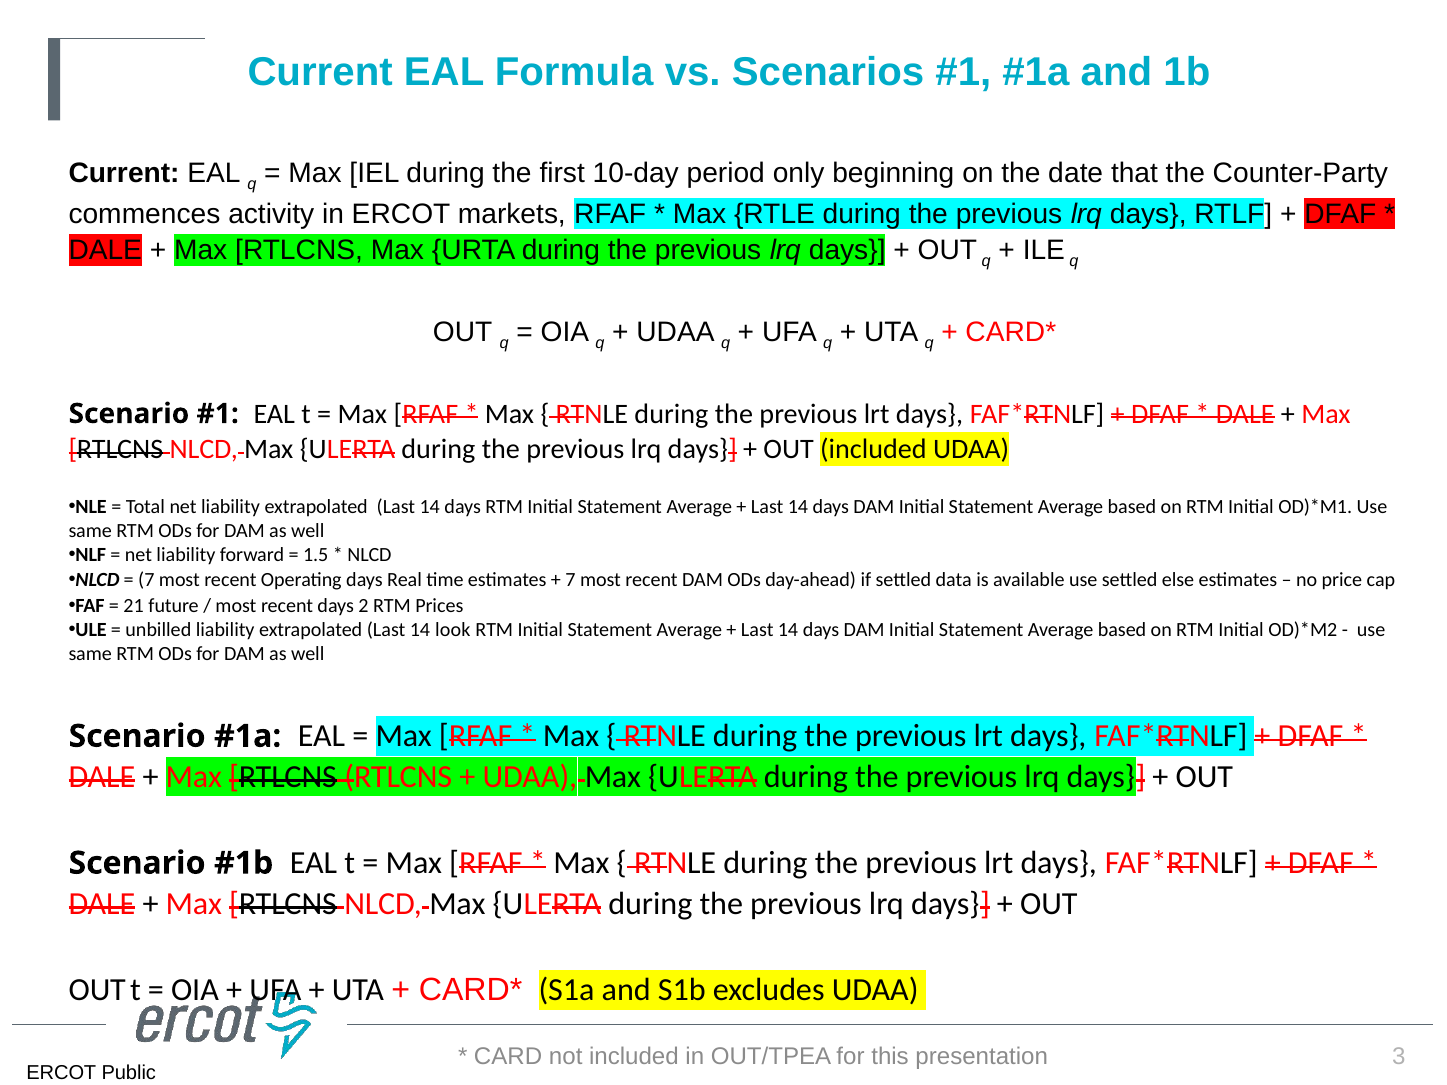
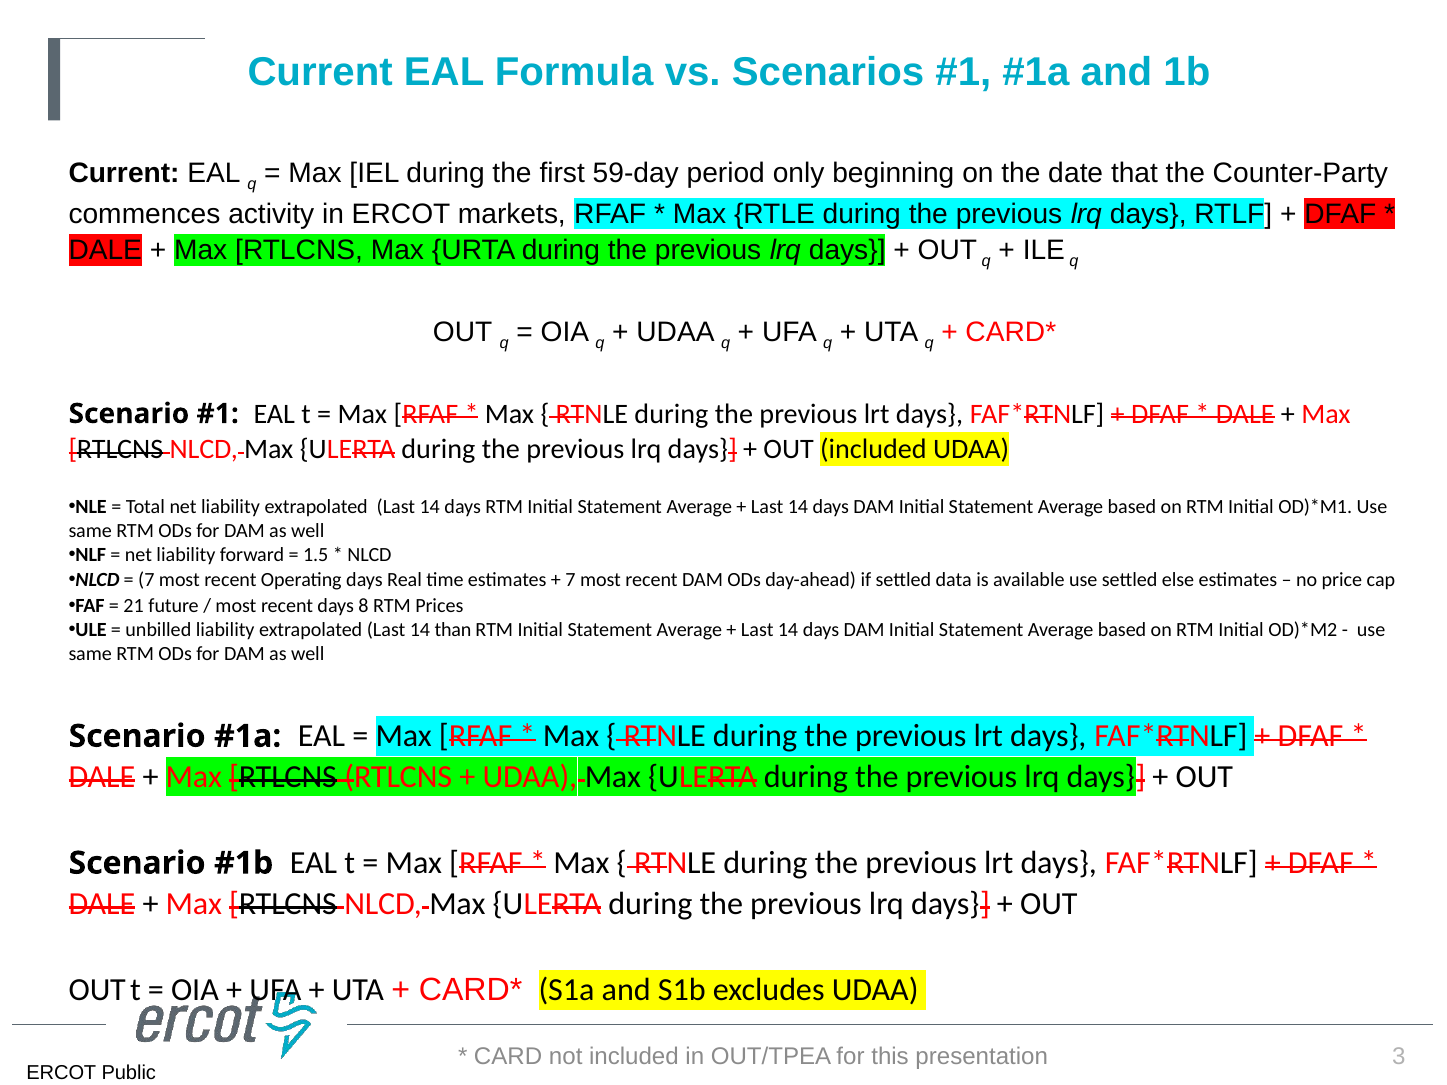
10-day: 10-day -> 59-day (636, 173)
2: 2 -> 8 (364, 606)
look: look -> than (453, 630)
